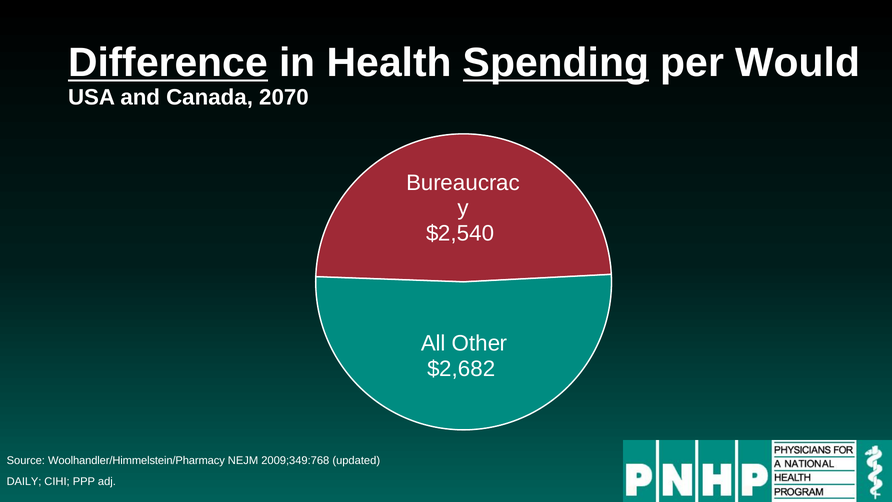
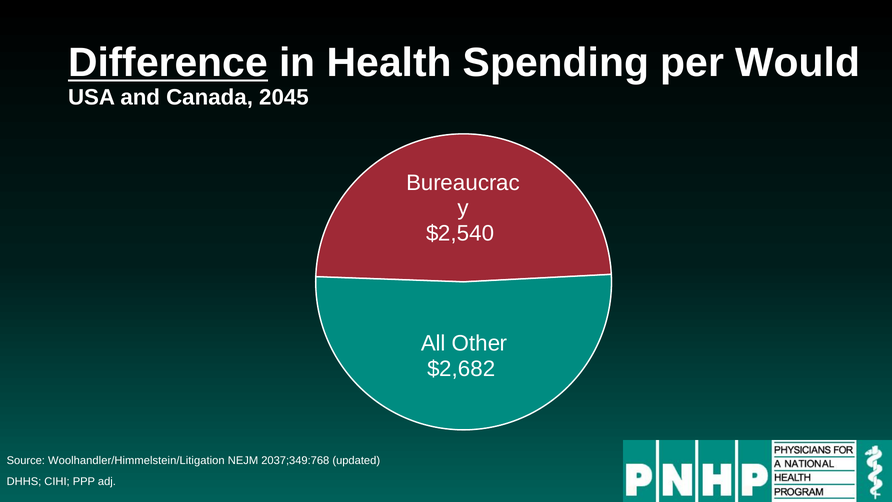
Spending underline: present -> none (556, 63)
2070: 2070 -> 2045 (284, 97)
Woolhandler/Himmelstein/Pharmacy: Woolhandler/Himmelstein/Pharmacy -> Woolhandler/Himmelstein/Litigation (136, 460)
2009;349:768: 2009;349:768 -> 2037;349:768 (295, 460)
DAILY: DAILY -> DHHS (24, 482)
